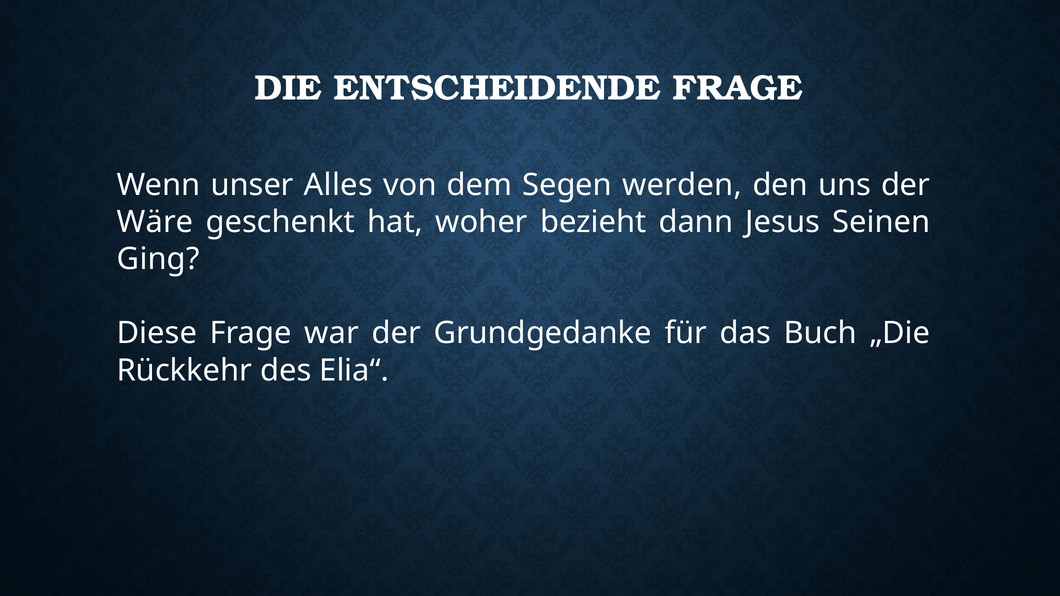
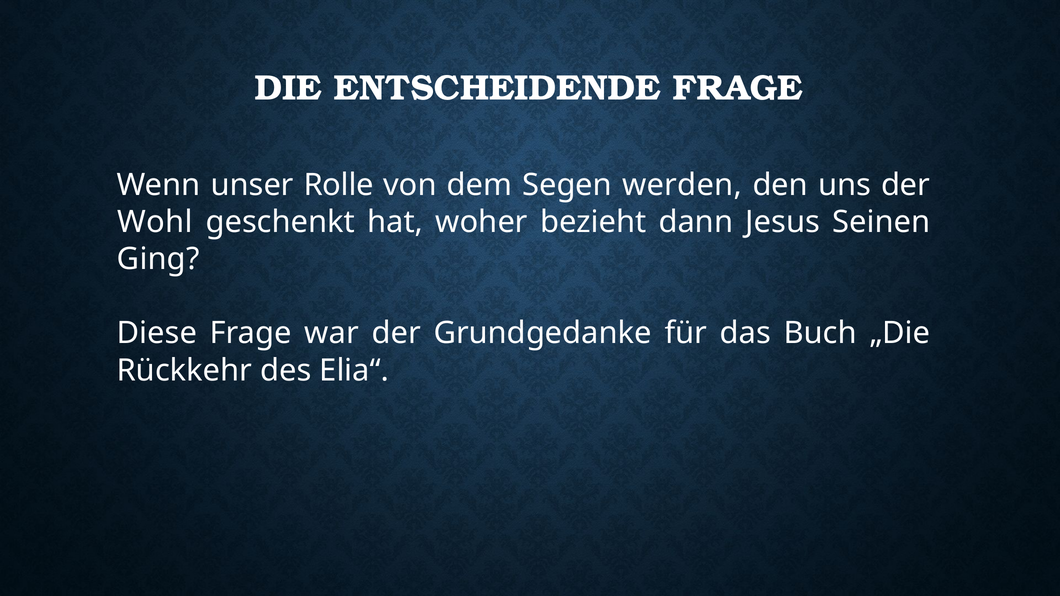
Alles: Alles -> Rolle (339, 185)
Wäre: Wäre -> Wohl (155, 222)
